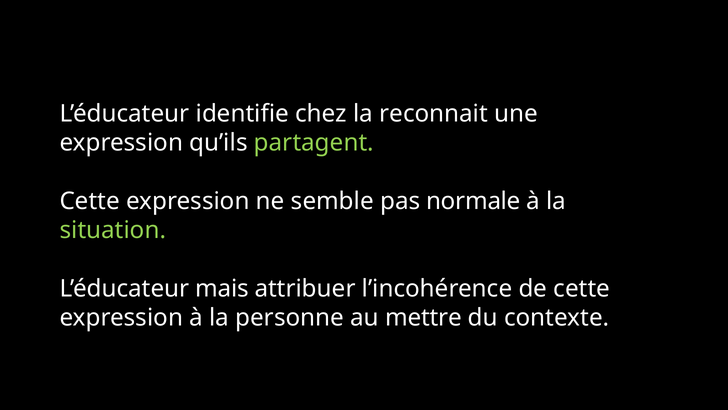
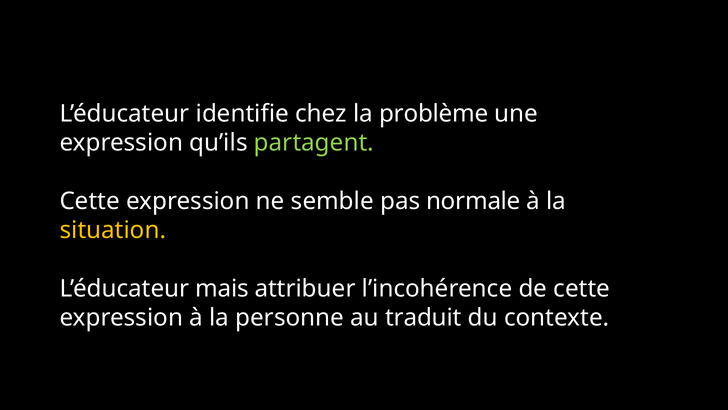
reconnait: reconnait -> problème (434, 114)
situation colour: light green -> yellow (113, 230)
mettre: mettre -> traduit (423, 317)
